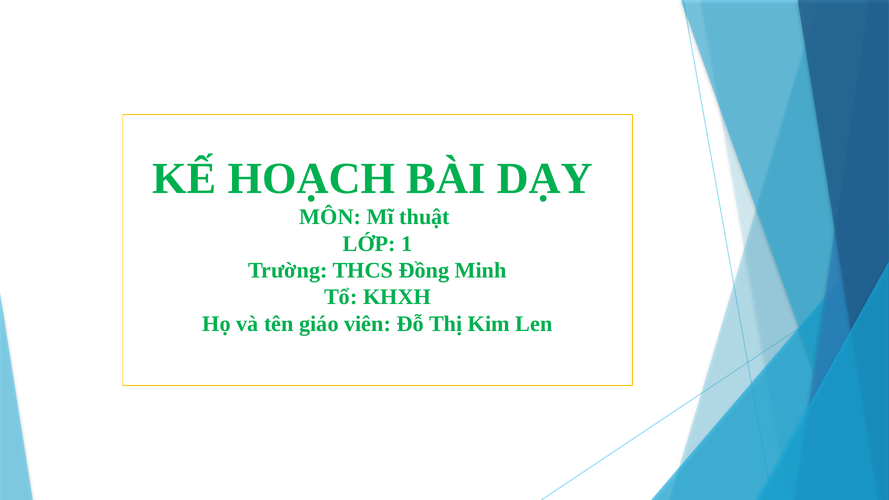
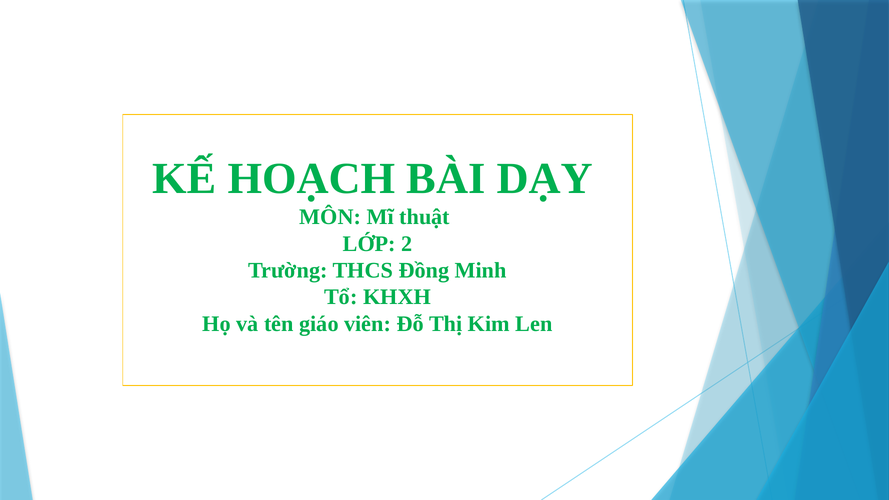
1: 1 -> 2 (407, 244)
